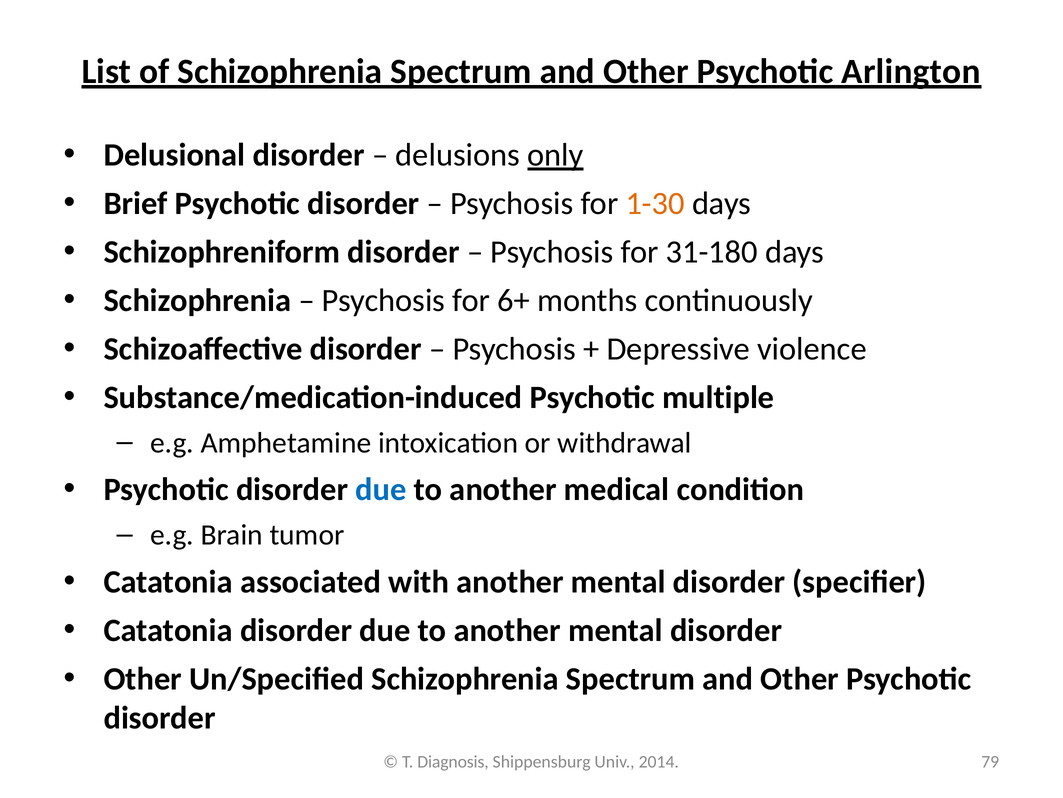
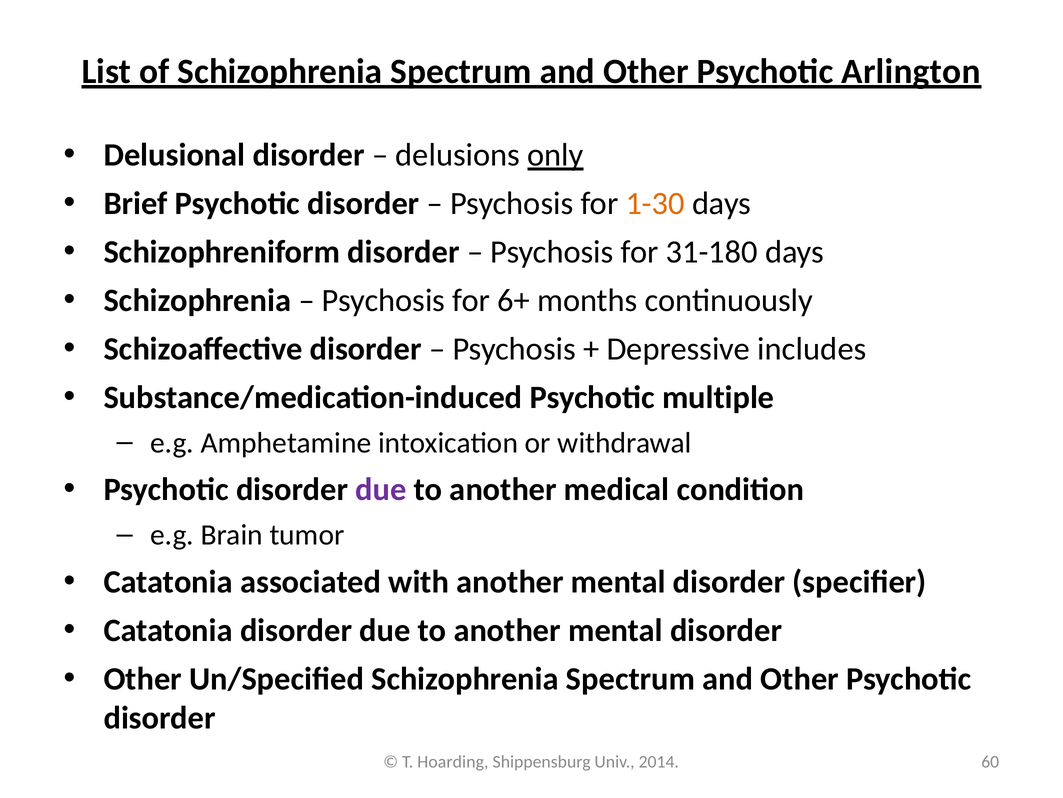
violence: violence -> includes (812, 349)
due colour: blue -> purple (381, 489)
Diagnosis: Diagnosis -> Hoarding (453, 761)
79: 79 -> 60 (990, 761)
